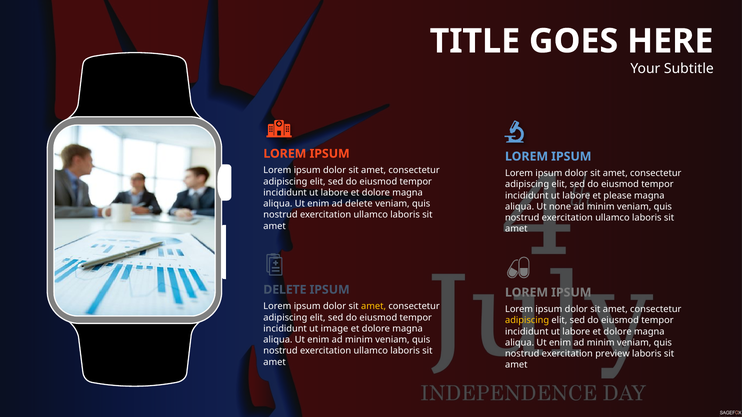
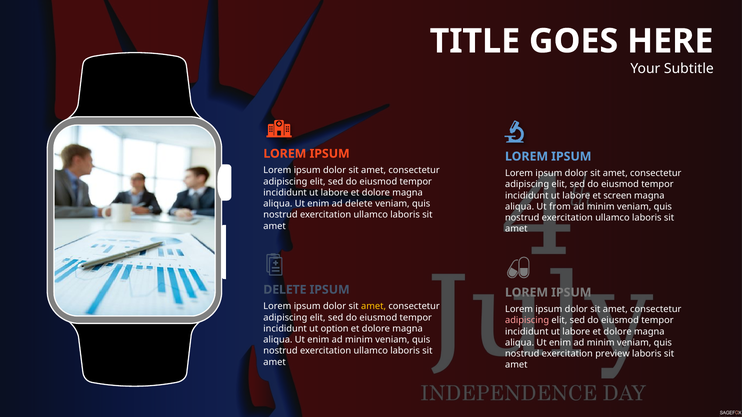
please: please -> screen (618, 196)
none: none -> from (560, 207)
adipiscing colour: yellow -> pink (527, 321)
image: image -> option (335, 329)
